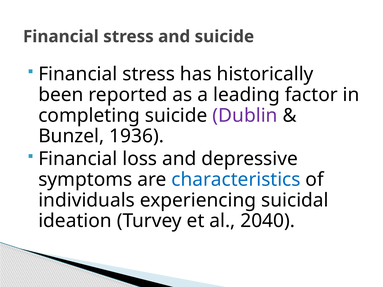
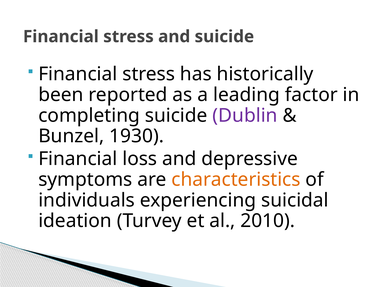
1936: 1936 -> 1930 (137, 136)
characteristics colour: blue -> orange (236, 180)
2040: 2040 -> 2010 (268, 221)
